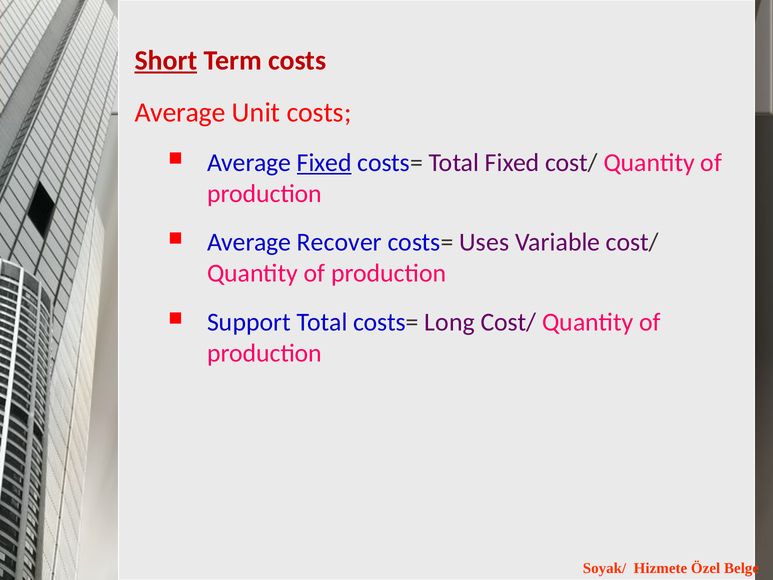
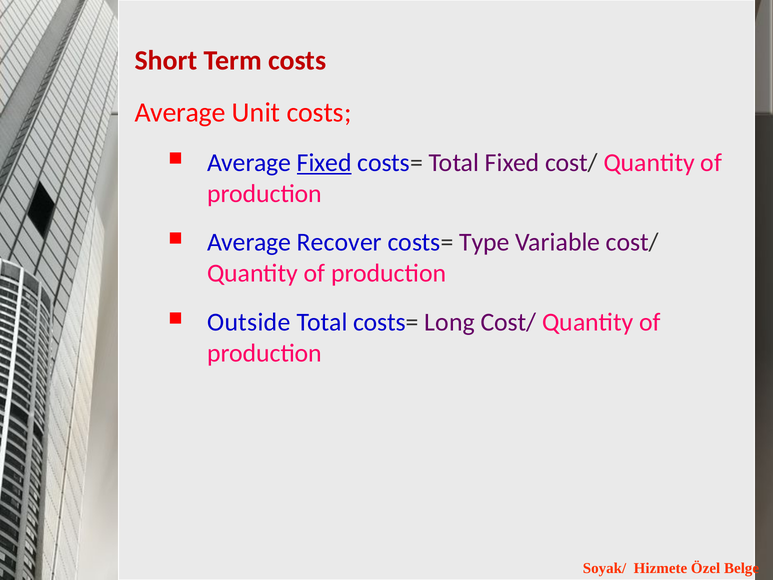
Short underline: present -> none (166, 61)
Uses: Uses -> Type (484, 242)
Support: Support -> Outside (249, 322)
